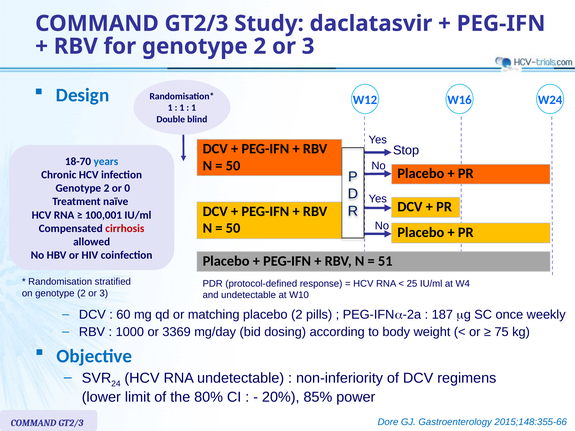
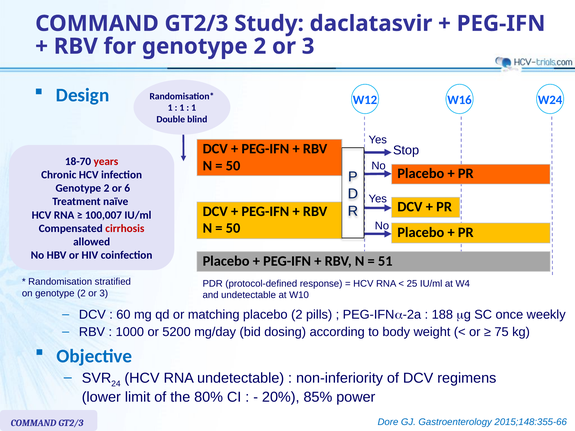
years colour: blue -> red (106, 161)
0: 0 -> 6 (127, 188)
100,001: 100,001 -> 100,007 (103, 215)
187: 187 -> 188 (442, 315)
3369: 3369 -> 5200 (177, 332)
